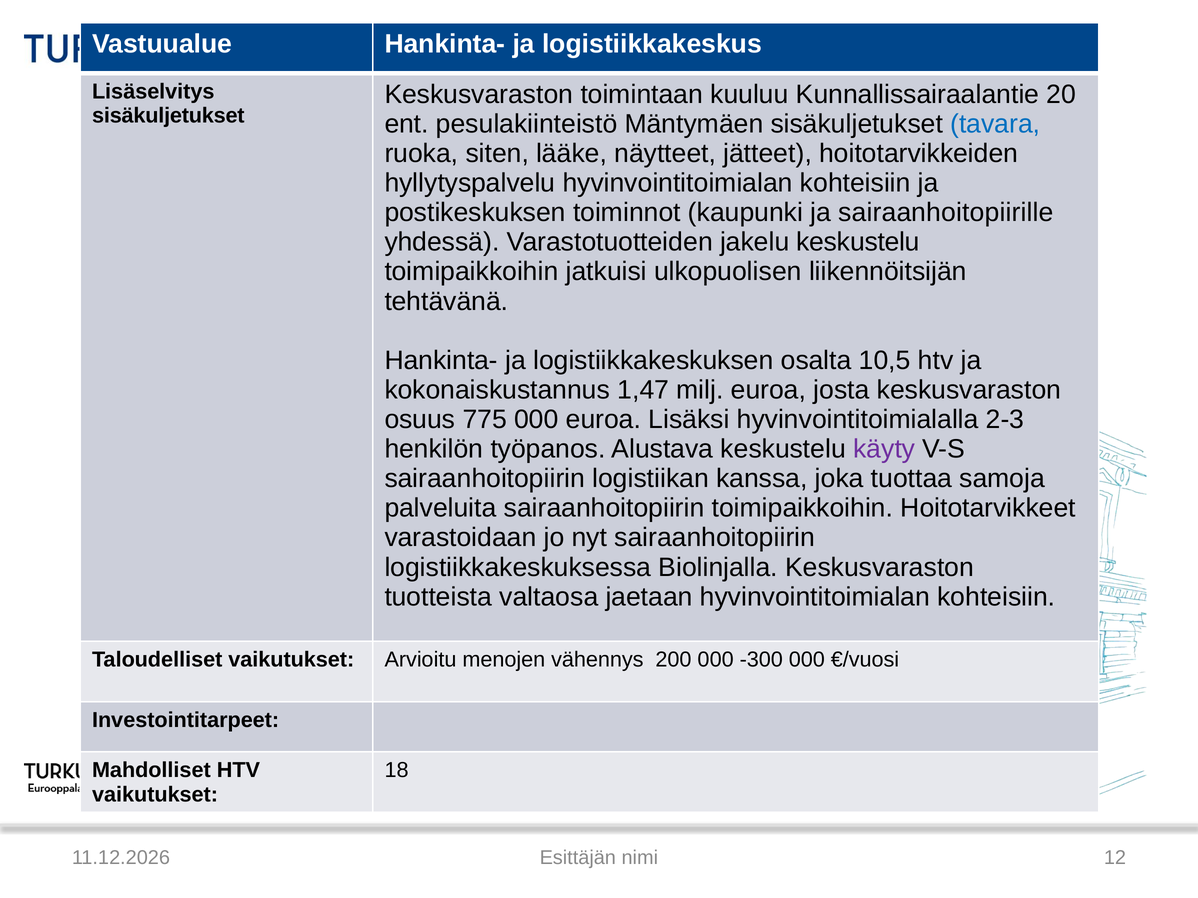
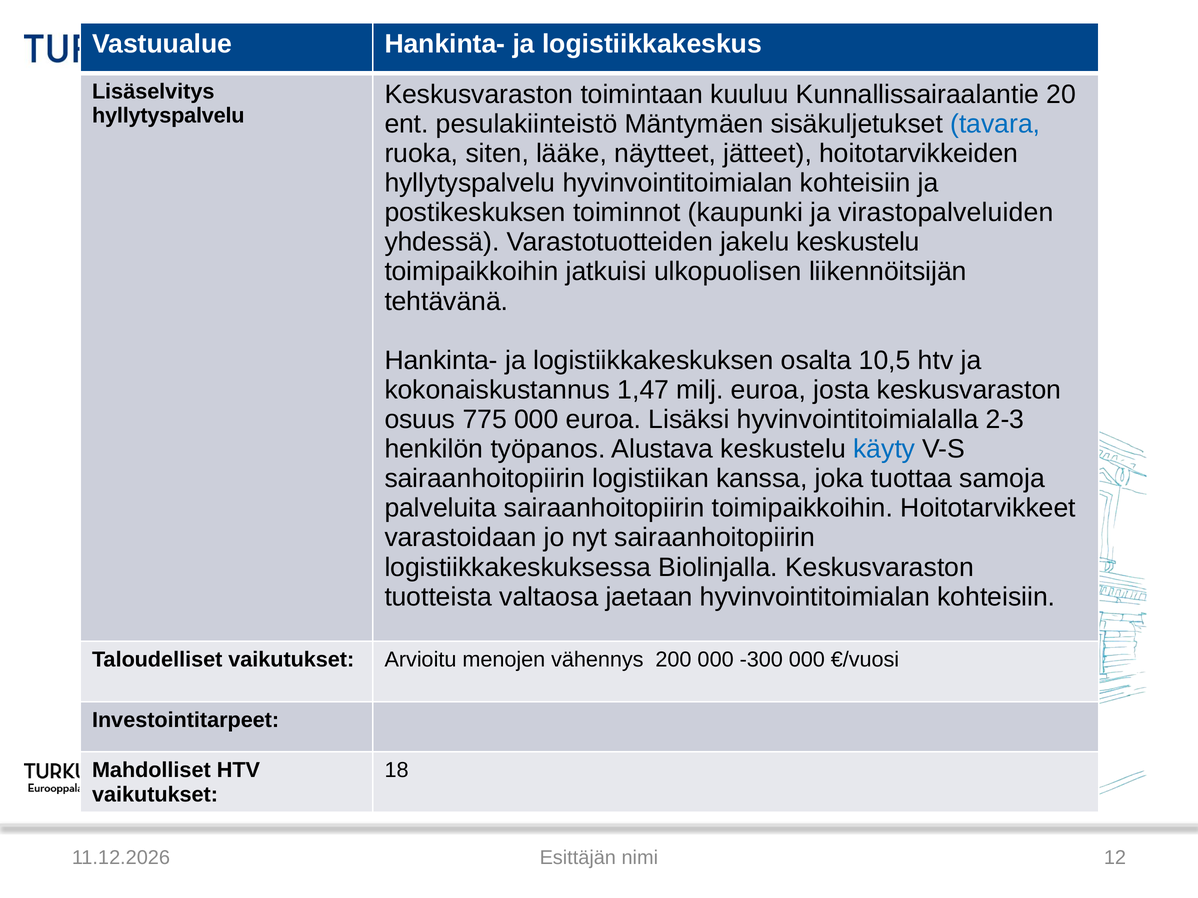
sisäkuljetukset: sisäkuljetukset -> hyllytyspalvelu (168, 116)
sairaanhoitopiirille: sairaanhoitopiirille -> virastopalveluiden (946, 213)
käyty colour: purple -> blue (884, 449)
